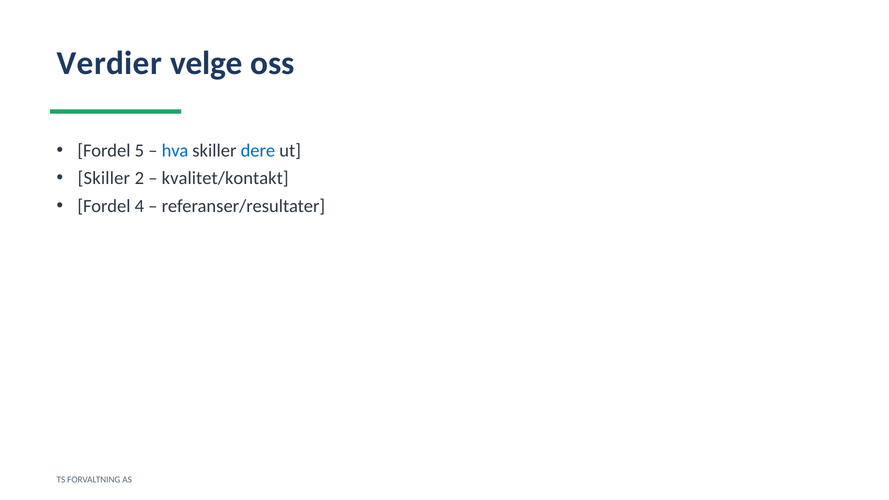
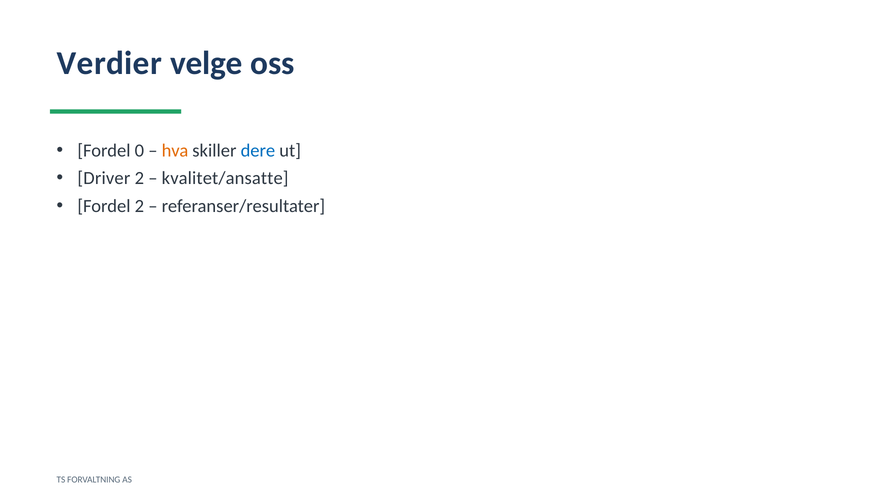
5: 5 -> 0 (139, 151)
hva colour: blue -> orange (175, 151)
Skiller: Skiller -> Driver (104, 178)
kvalitet/kontakt: kvalitet/kontakt -> kvalitet/ansatte (225, 178)
Fordel 4: 4 -> 2 (139, 206)
